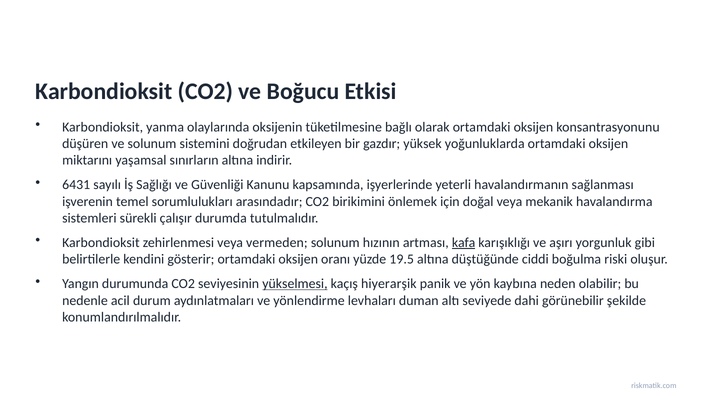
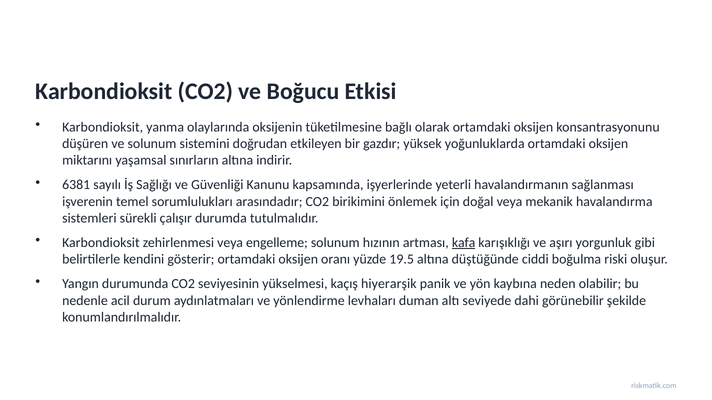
6431: 6431 -> 6381 (76, 185)
vermeden: vermeden -> engelleme (277, 243)
yükselmesi underline: present -> none (295, 284)
